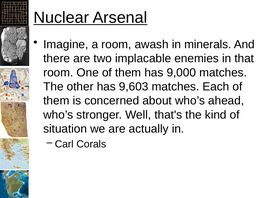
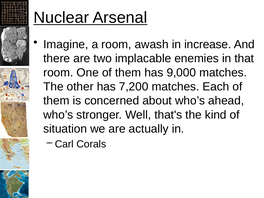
minerals: minerals -> increase (208, 44)
9,603: 9,603 -> 7,200 (134, 87)
